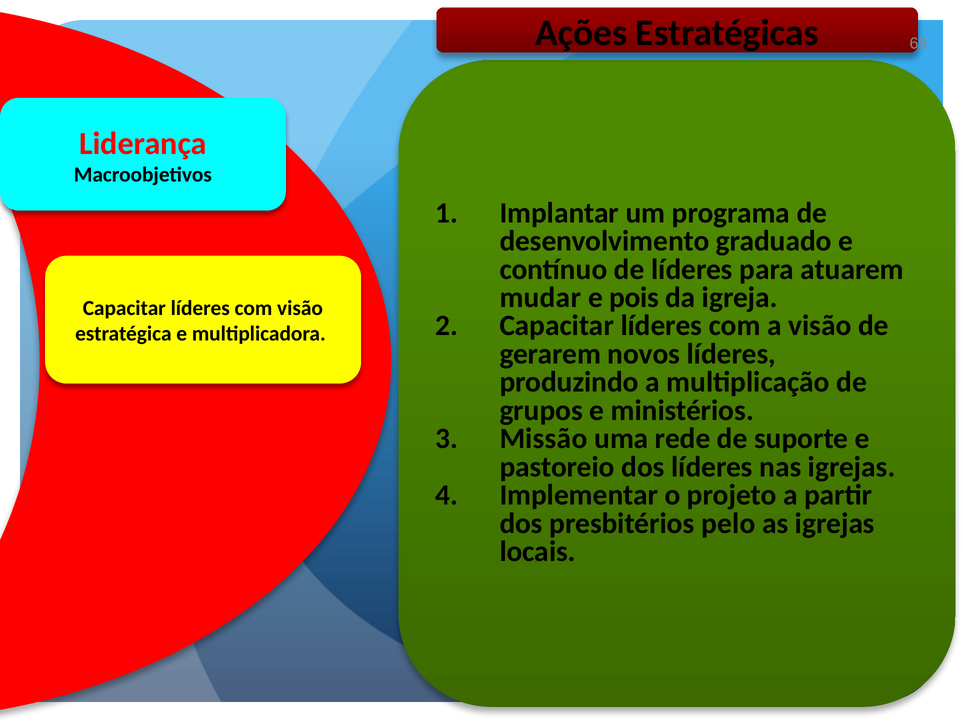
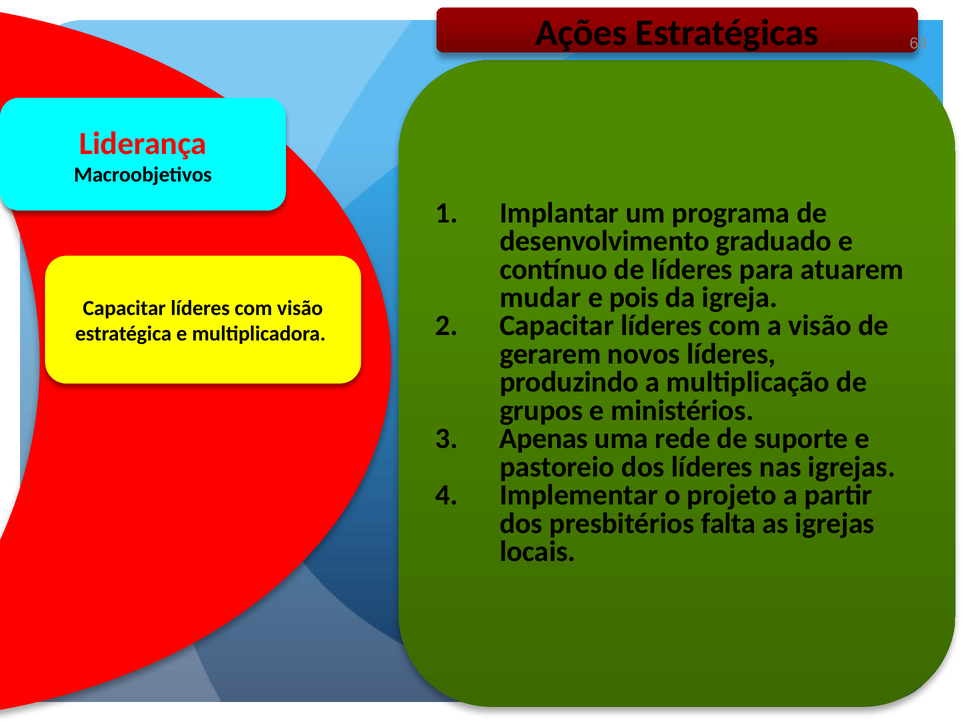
Missão: Missão -> Apenas (544, 439)
pelo: pelo -> falta (728, 524)
